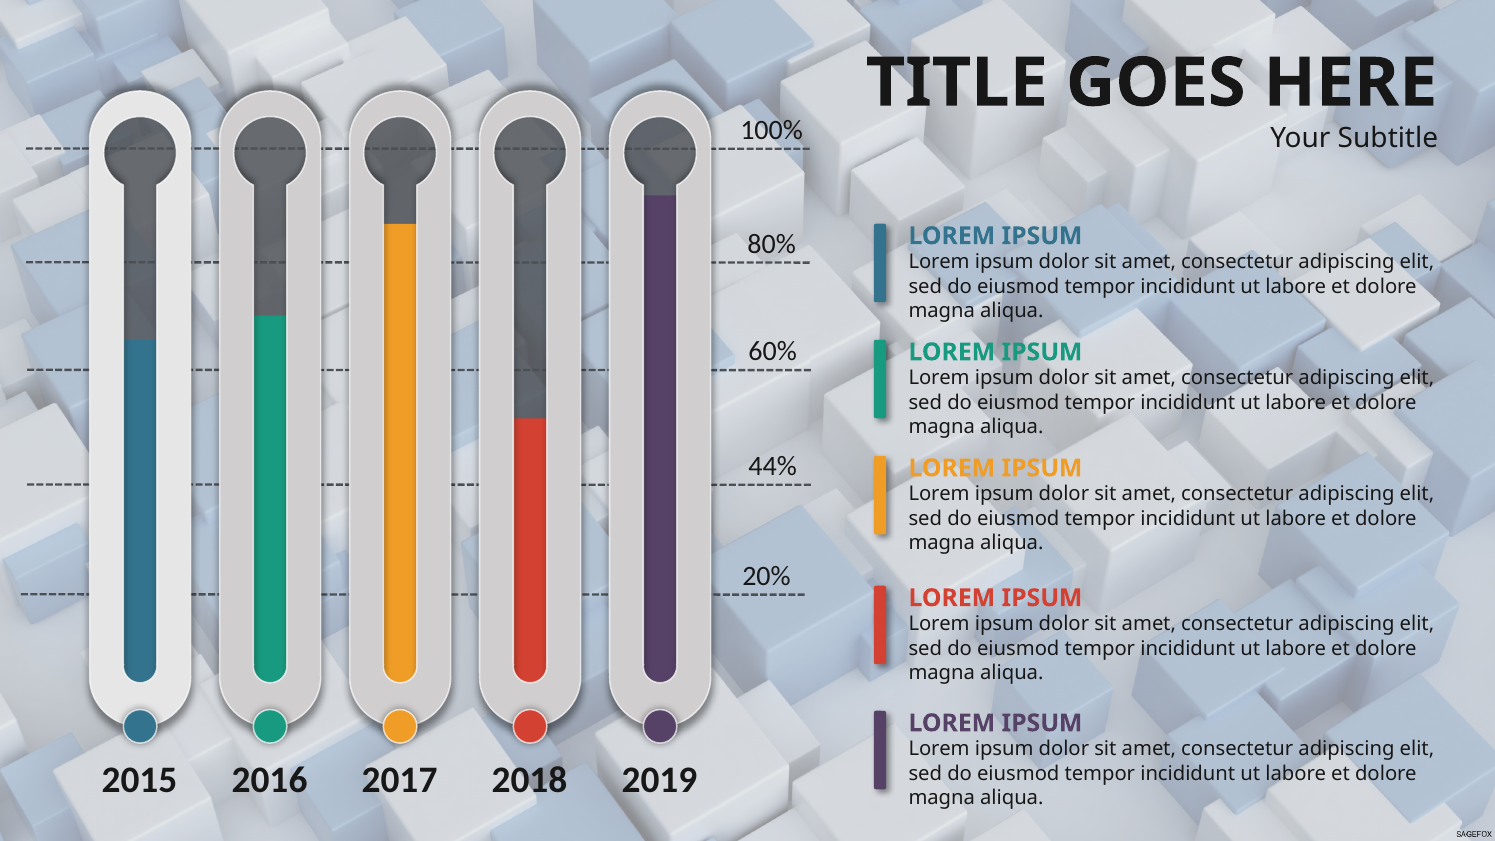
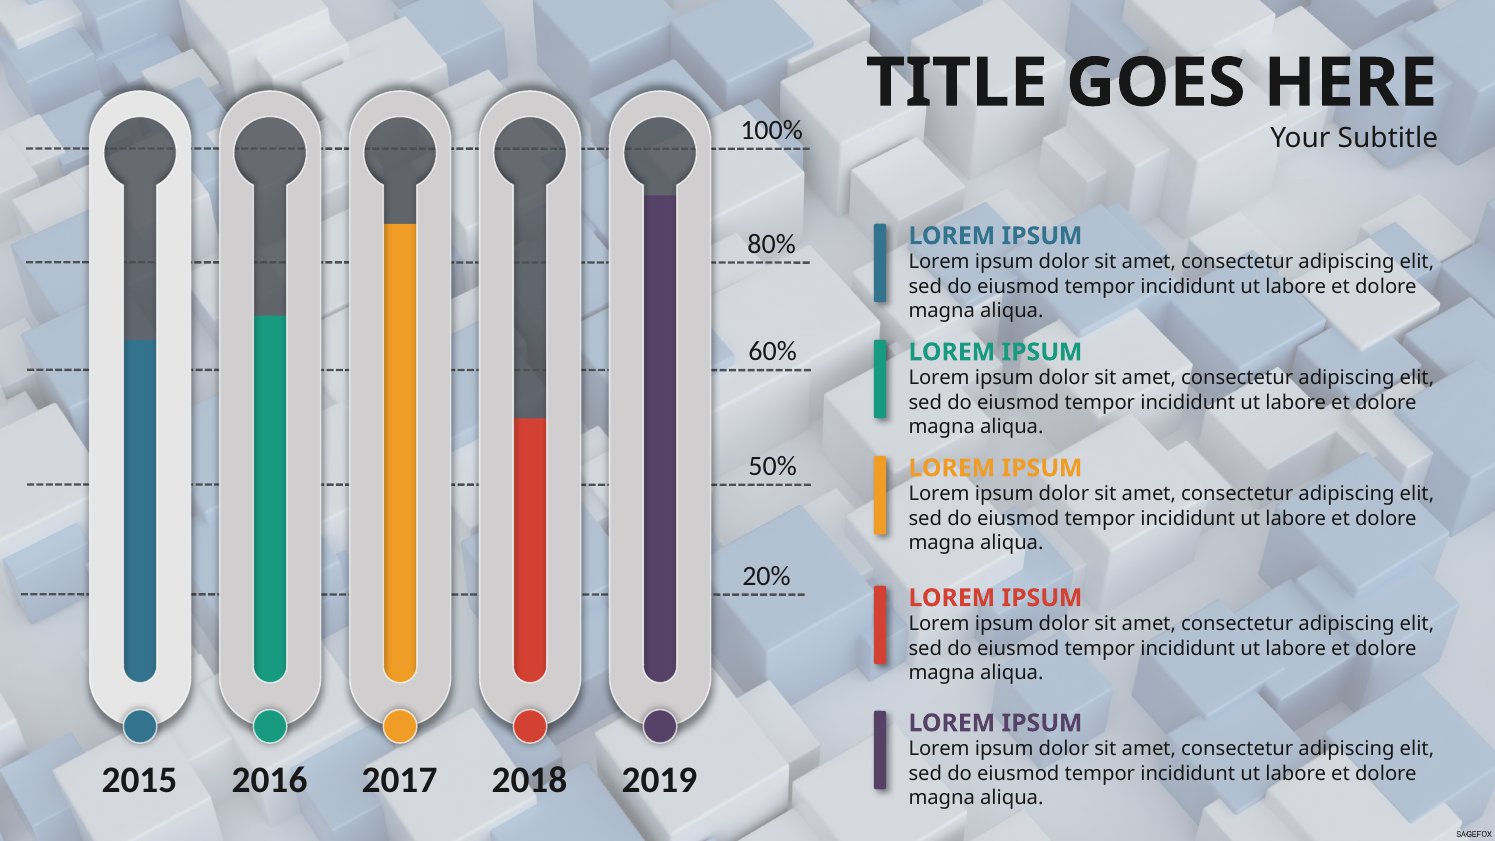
44%: 44% -> 50% (773, 466)
